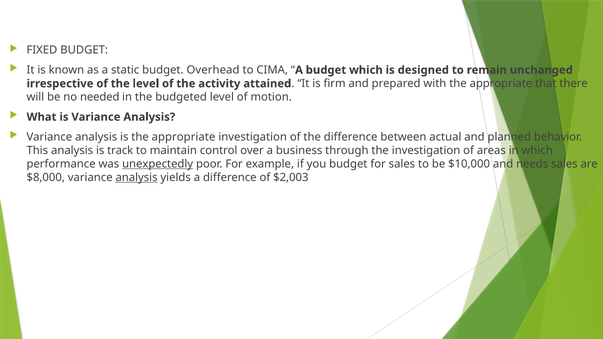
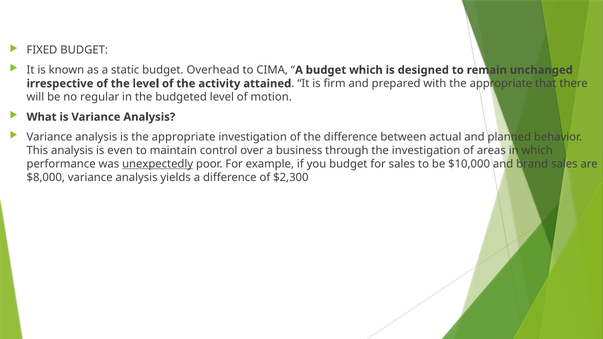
needed: needed -> regular (100, 97)
track: track -> even (120, 150)
needs: needs -> brand (532, 164)
analysis underline: present -> none (137, 178)
$2,003: $2,003 -> $2,300 (291, 178)
